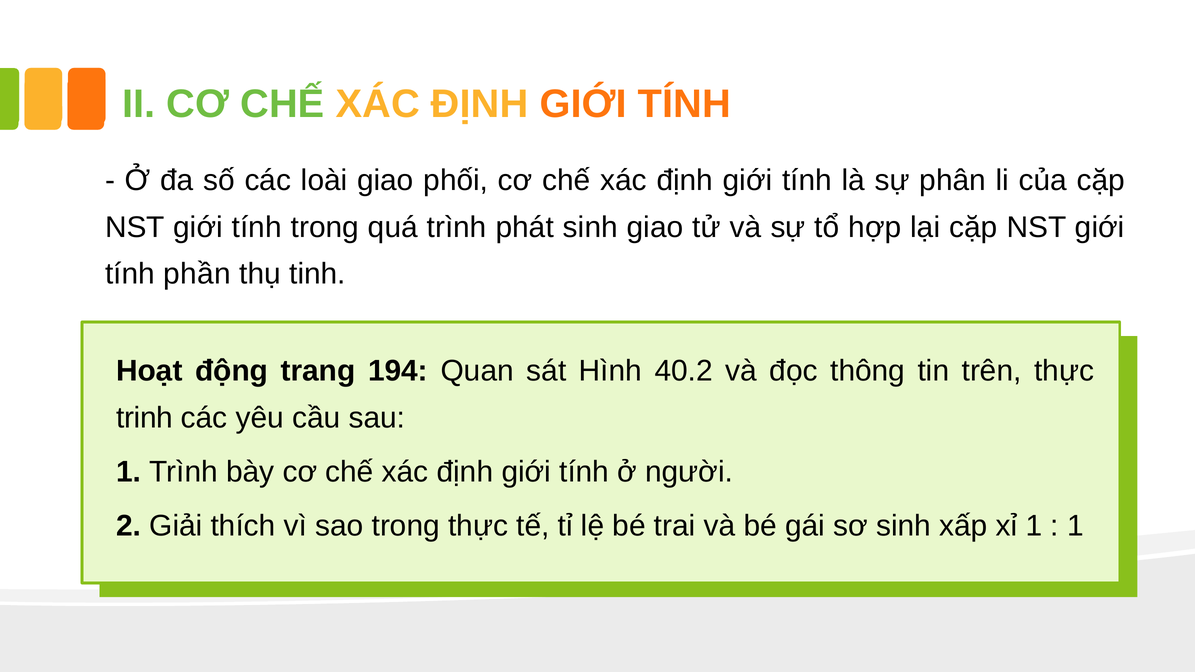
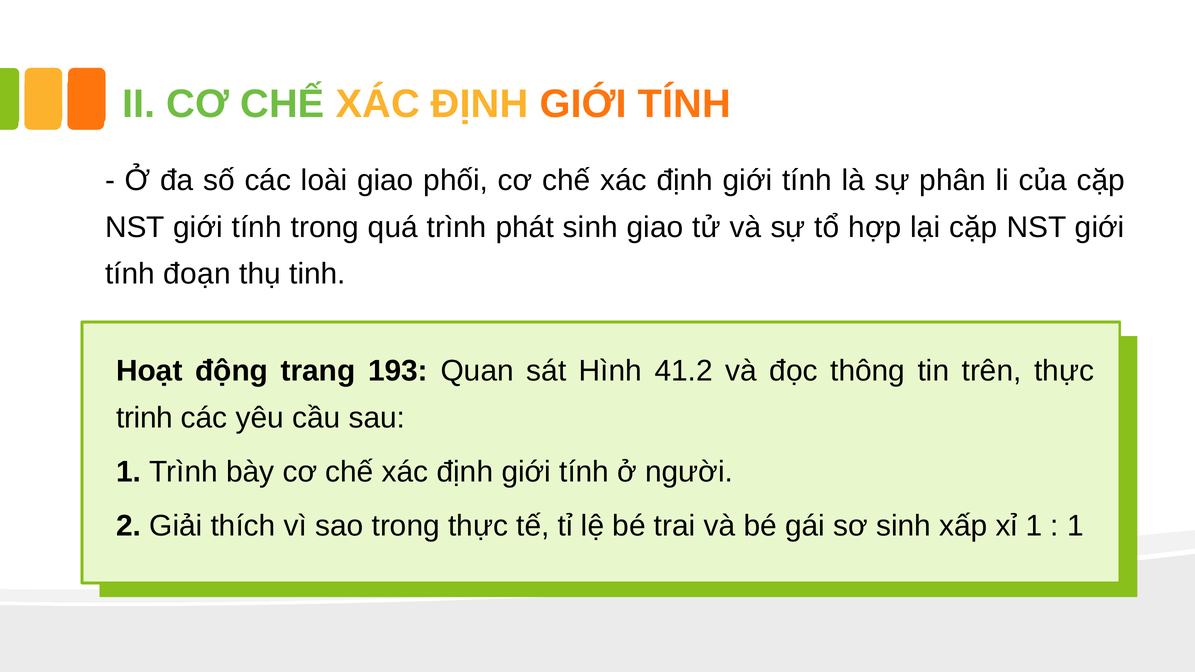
phần: phần -> đoạn (197, 274)
194: 194 -> 193 (398, 371)
40.2: 40.2 -> 41.2 (684, 371)
